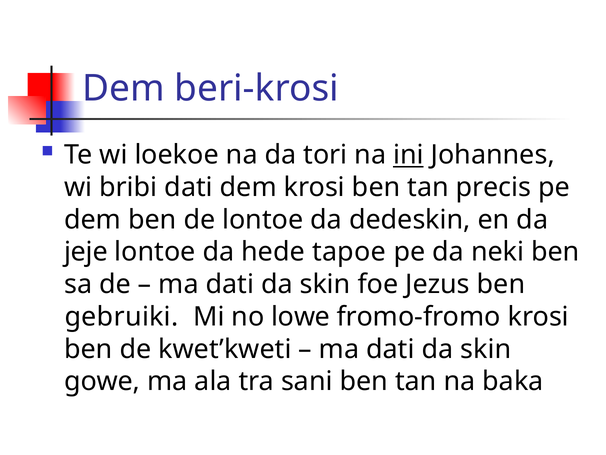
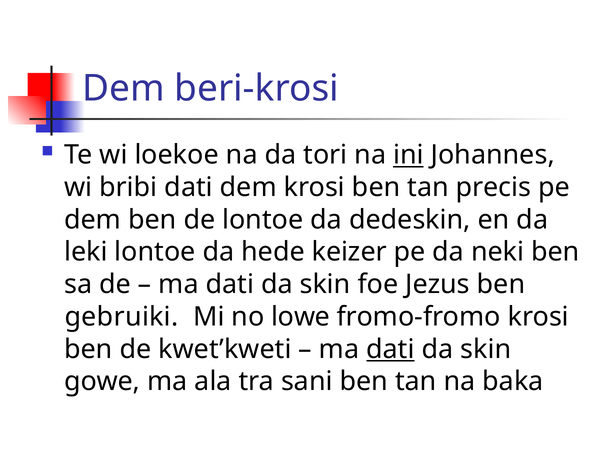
jeje: jeje -> leki (86, 252)
tapoe: tapoe -> keizer (349, 252)
dati underline: none -> present (390, 349)
